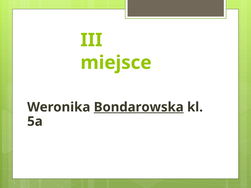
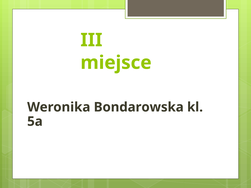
Bondarowska underline: present -> none (139, 107)
